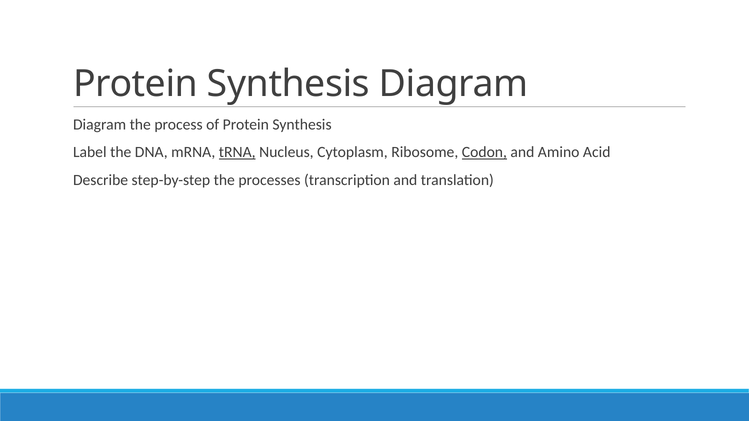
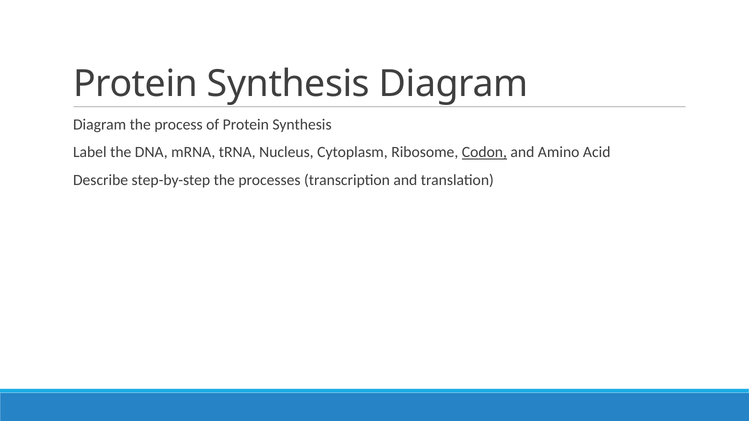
tRNA underline: present -> none (237, 152)
